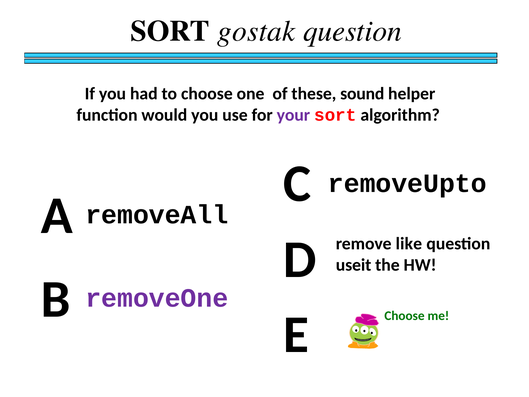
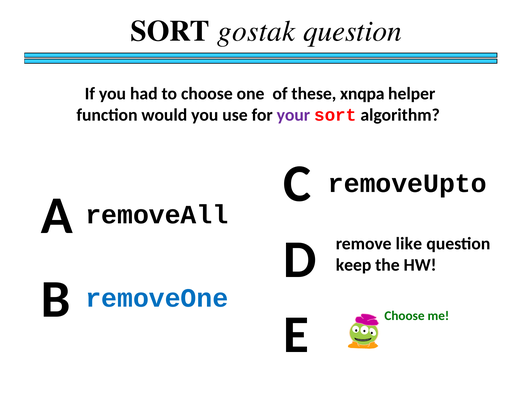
sound: sound -> xnqpa (362, 94)
useit: useit -> keep (354, 265)
removeOne colour: purple -> blue (157, 298)
